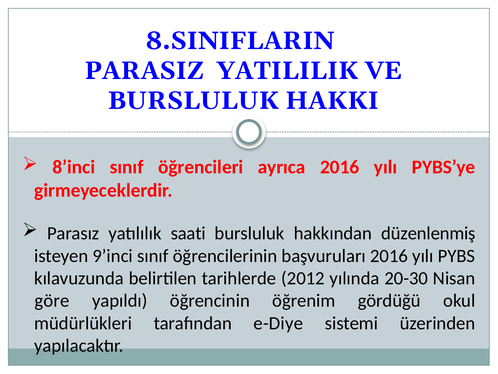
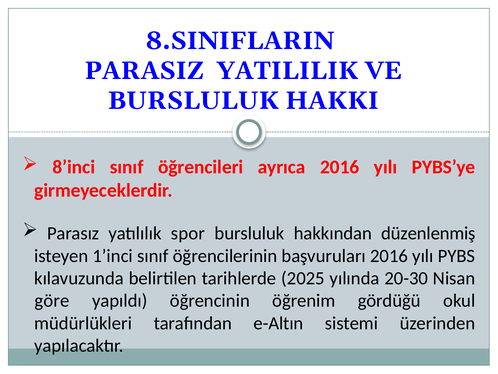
saati: saati -> spor (188, 233)
9’inci: 9’inci -> 1’inci (113, 256)
2012: 2012 -> 2025 (303, 278)
e-Diye: e-Diye -> e-Altın (278, 323)
